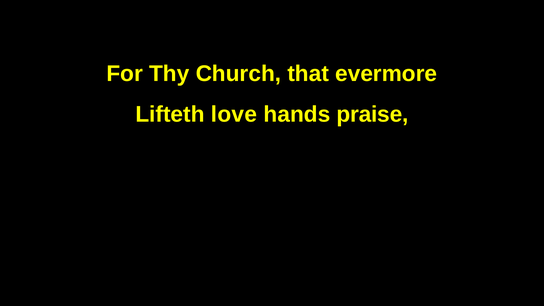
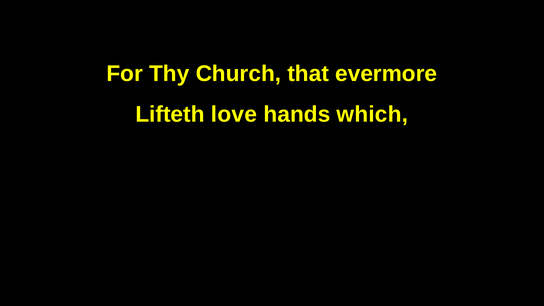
praise: praise -> which (372, 114)
